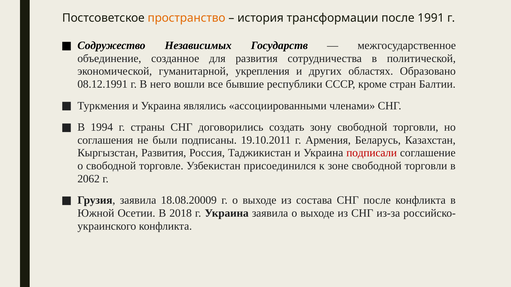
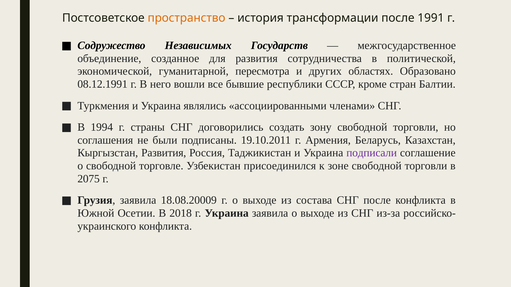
укрепления: укрепления -> пересмотра (262, 71)
подписали colour: red -> purple (372, 153)
2062: 2062 -> 2075 (89, 179)
